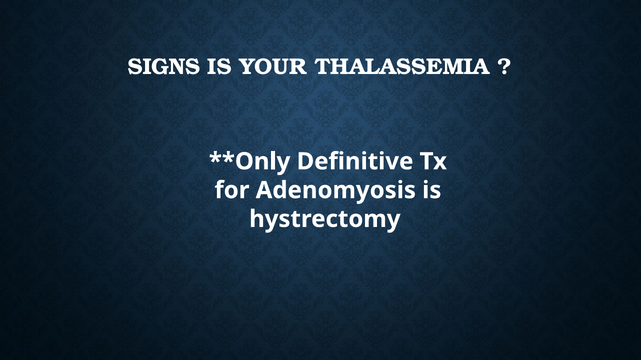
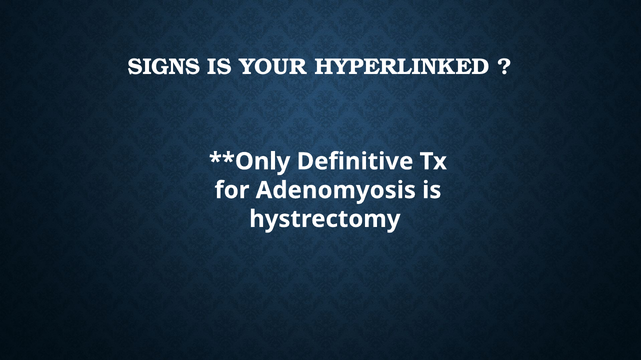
THALASSEMIA: THALASSEMIA -> HYPERLINKED (402, 67)
